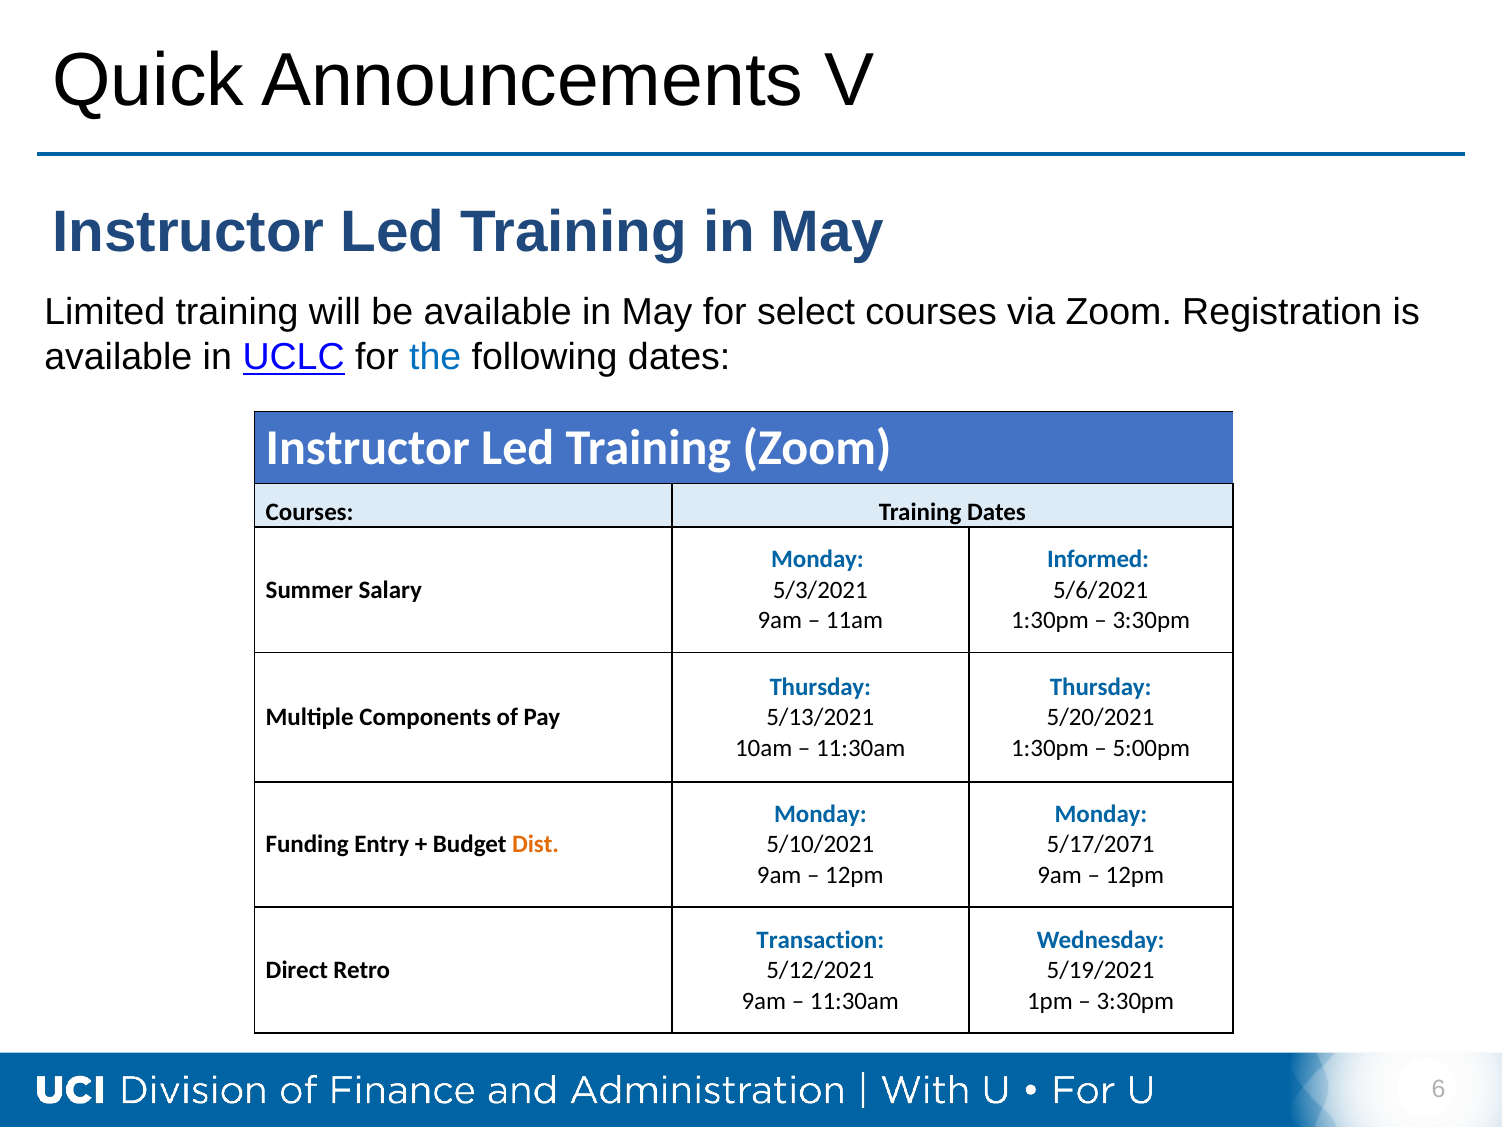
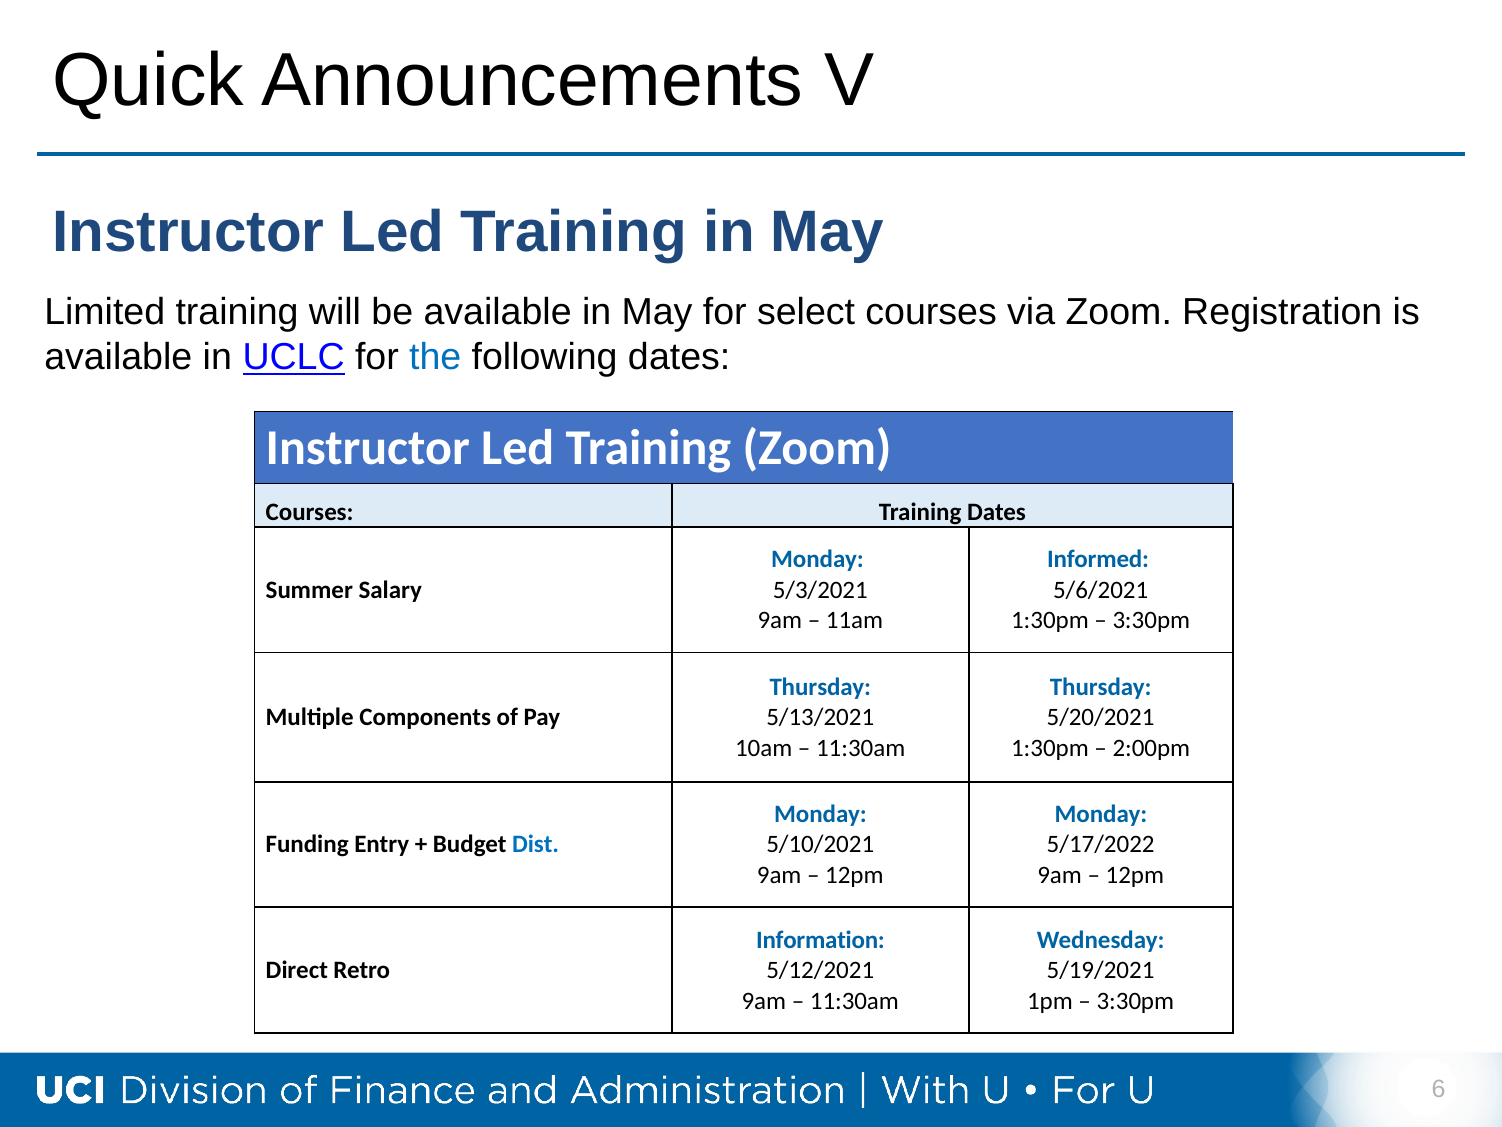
5:00pm: 5:00pm -> 2:00pm (1151, 747)
Dist colour: orange -> blue (536, 844)
5/17/2071: 5/17/2071 -> 5/17/2022 (1101, 844)
Transaction: Transaction -> Information (820, 939)
